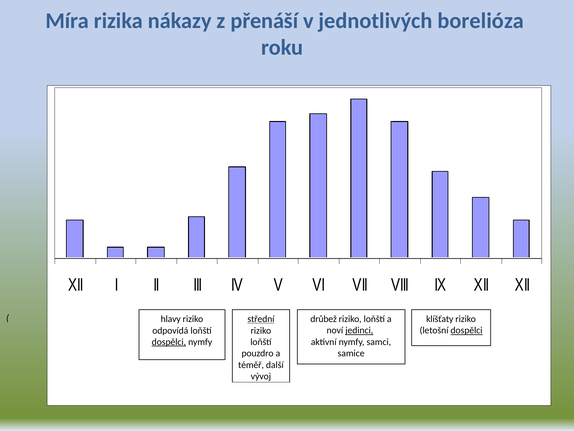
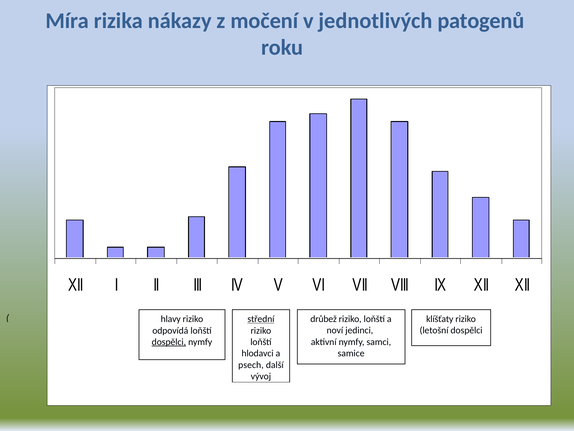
přenáší: přenáší -> močení (264, 21)
borelióza: borelióza -> patogenů (481, 21)
jedinci underline: present -> none (359, 330)
dospělci underline: present -> none (467, 330)
pouzdro: pouzdro -> hlodavci (258, 353)
téměř: téměř -> psech (251, 365)
